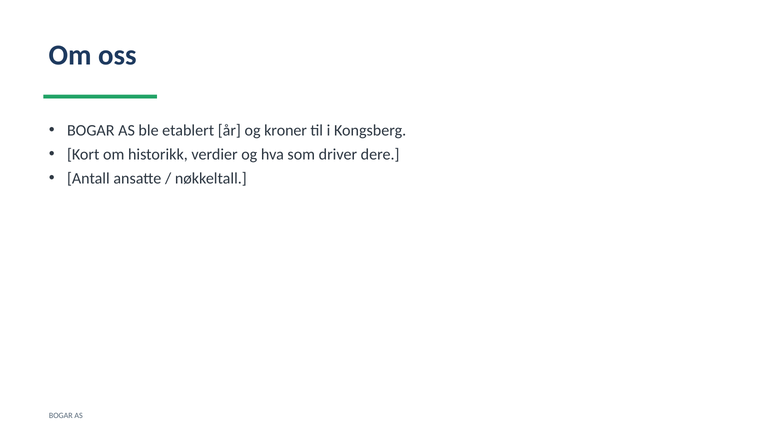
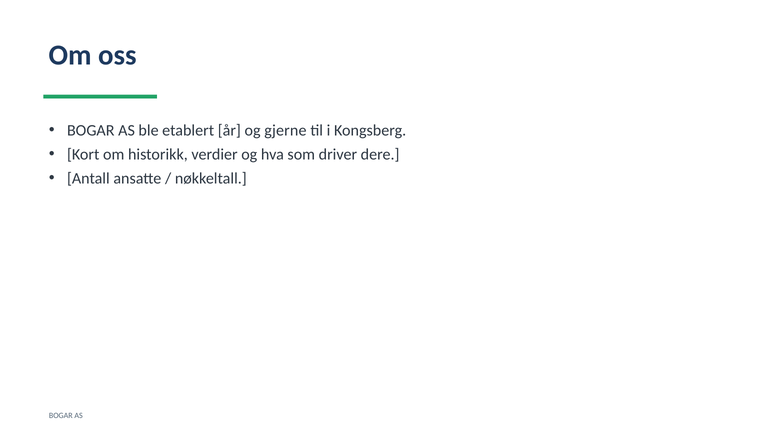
kroner: kroner -> gjerne (285, 130)
